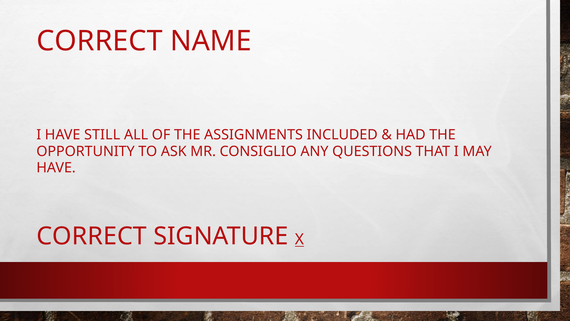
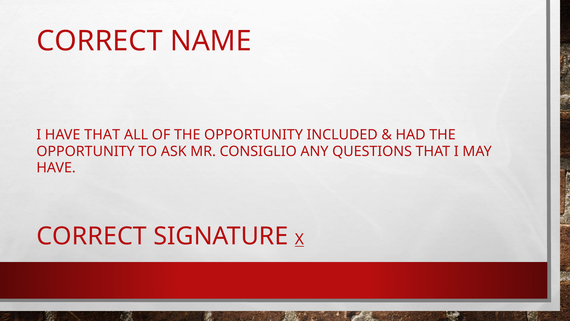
HAVE STILL: STILL -> THAT (102, 135)
OF THE ASSIGNMENTS: ASSIGNMENTS -> OPPORTUNITY (254, 135)
